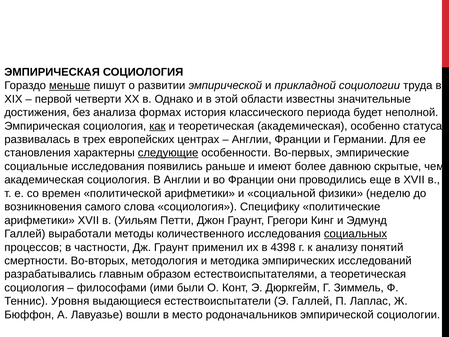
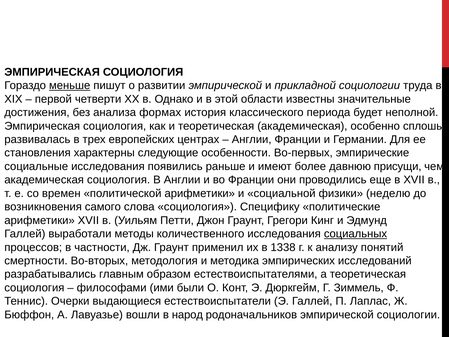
как underline: present -> none (157, 126)
статуса: статуса -> сплошь (423, 126)
следующие underline: present -> none (168, 153)
скрытые: скрытые -> присущи (398, 166)
4398: 4398 -> 1338 (283, 247)
Уровня: Уровня -> Очерки (70, 301)
место: место -> народ (187, 314)
